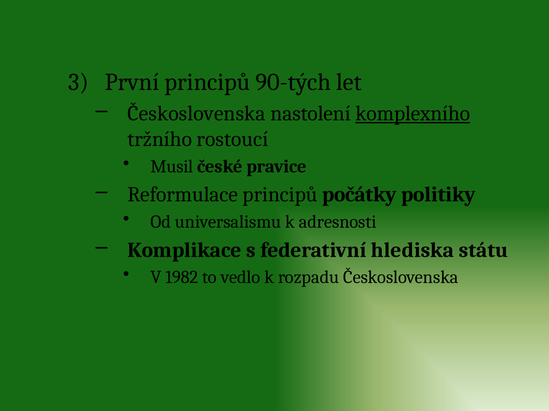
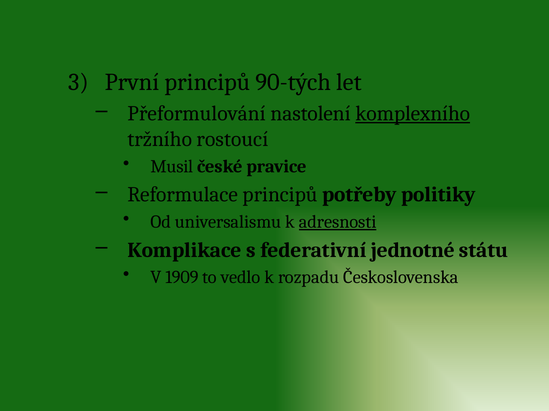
Československa: Československa -> Přeformulování (197, 114)
počátky: počátky -> potřeby (359, 195)
adresnosti underline: none -> present (338, 222)
hlediska: hlediska -> jednotné (413, 251)
1982: 1982 -> 1909 (182, 278)
